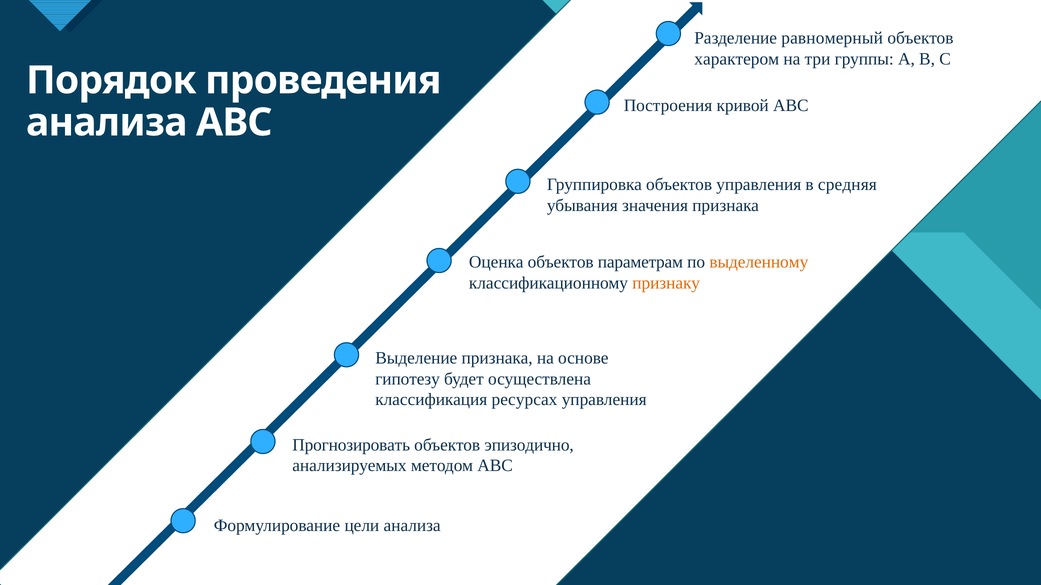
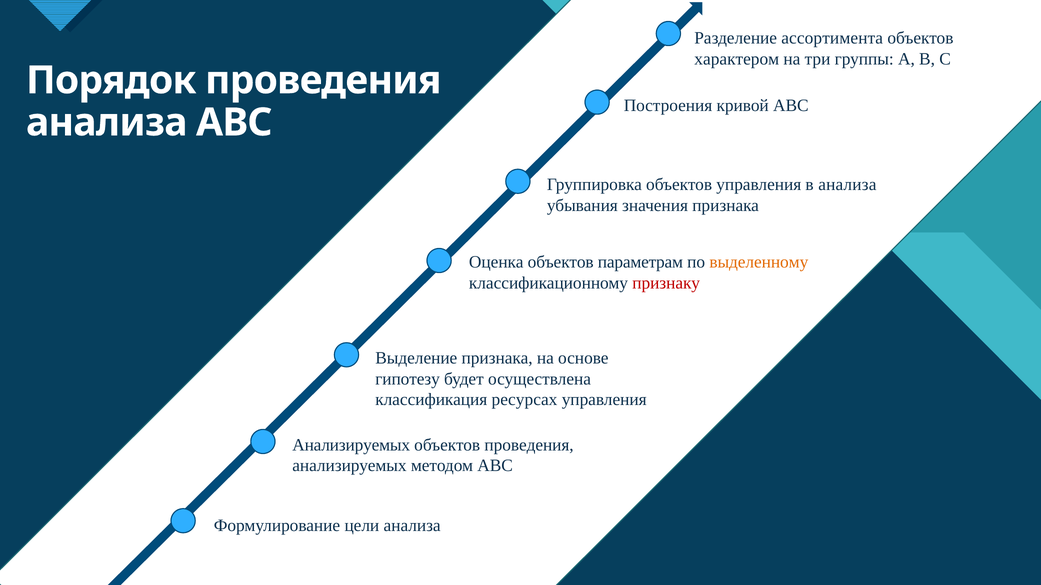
равномерный: равномерный -> ассортимента (832, 38)
в средняя: средняя -> анализа (847, 185)
признаку colour: orange -> red (666, 283)
Прогнозировать: Прогнозировать -> Анализируемых (351, 445)
объектов эпизодично: эпизодично -> проведения (529, 445)
